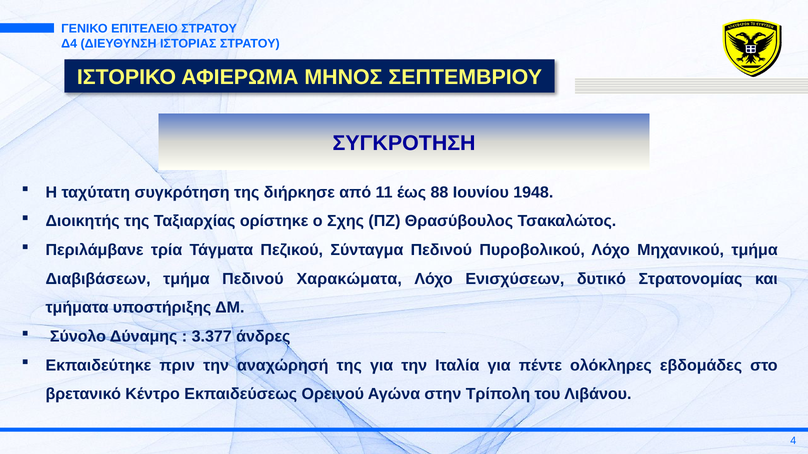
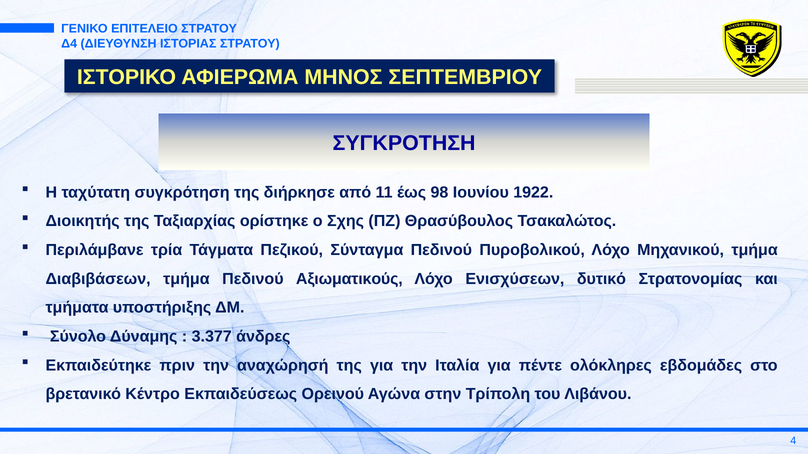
88: 88 -> 98 (439, 192)
1948: 1948 -> 1922 (533, 192)
Χαρακώματα: Χαρακώματα -> Αξιωματικούς (349, 279)
